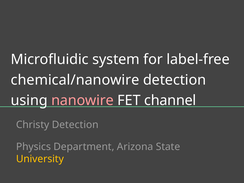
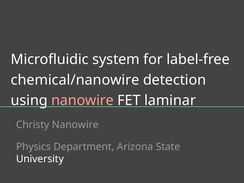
channel: channel -> laminar (170, 100)
Christy Detection: Detection -> Nanowire (75, 125)
University colour: yellow -> white (40, 159)
